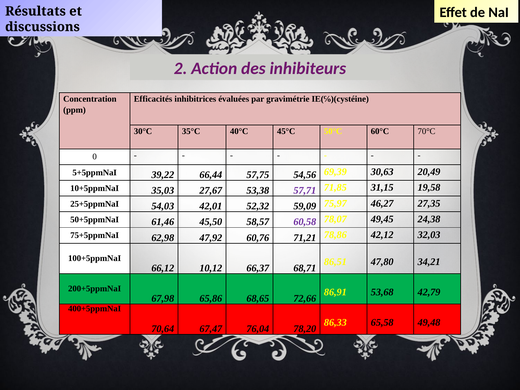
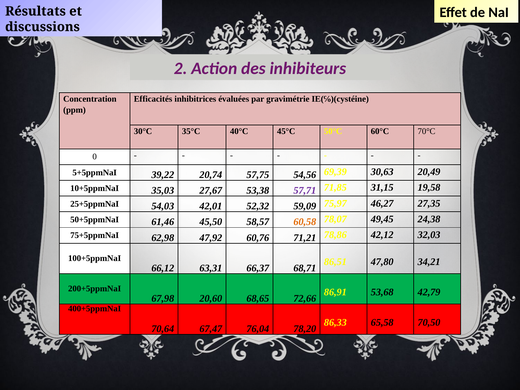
66,44: 66,44 -> 20,74 (211, 175)
60,58 colour: purple -> orange (305, 222)
10,12: 10,12 -> 63,31 (211, 268)
65,86: 65,86 -> 20,60 (211, 298)
49,48: 49,48 -> 70,50 (429, 322)
